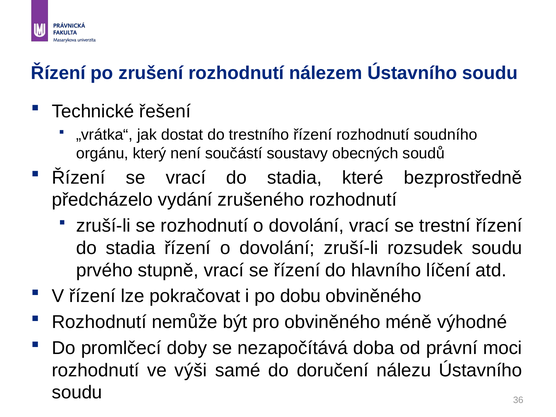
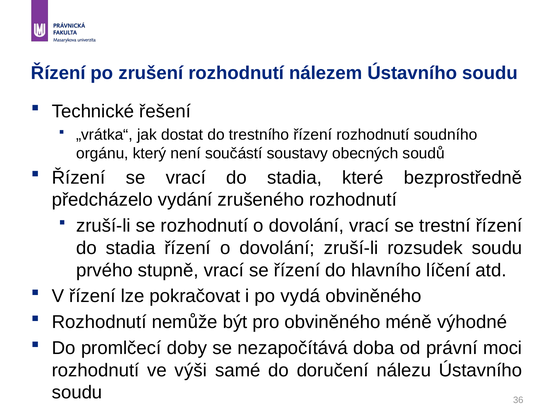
dobu: dobu -> vydá (300, 296)
